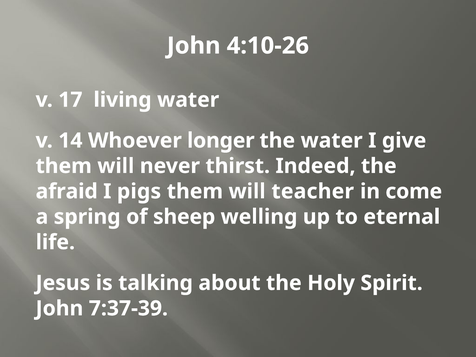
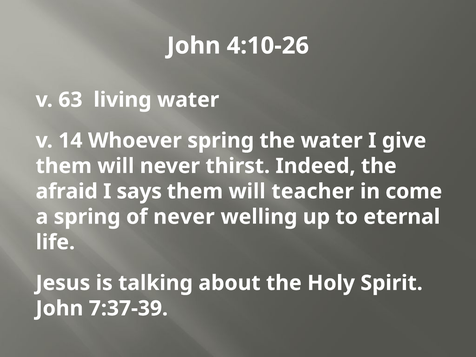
17: 17 -> 63 (70, 100)
Whoever longer: longer -> spring (221, 141)
pigs: pigs -> says (139, 191)
of sheep: sheep -> never (184, 217)
